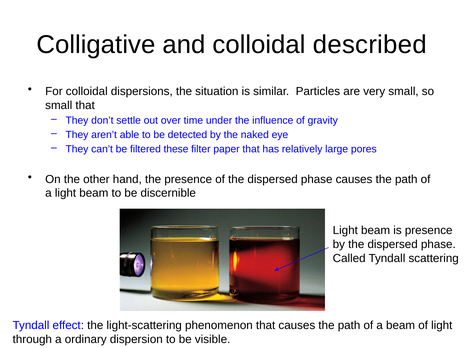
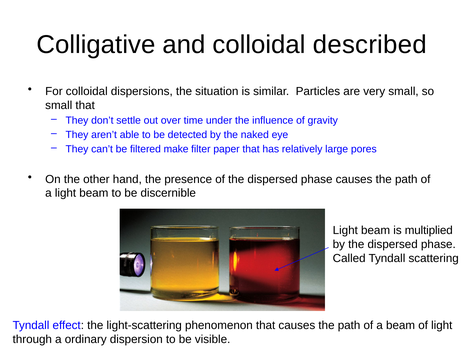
these: these -> make (176, 149)
is presence: presence -> multiplied (429, 230)
